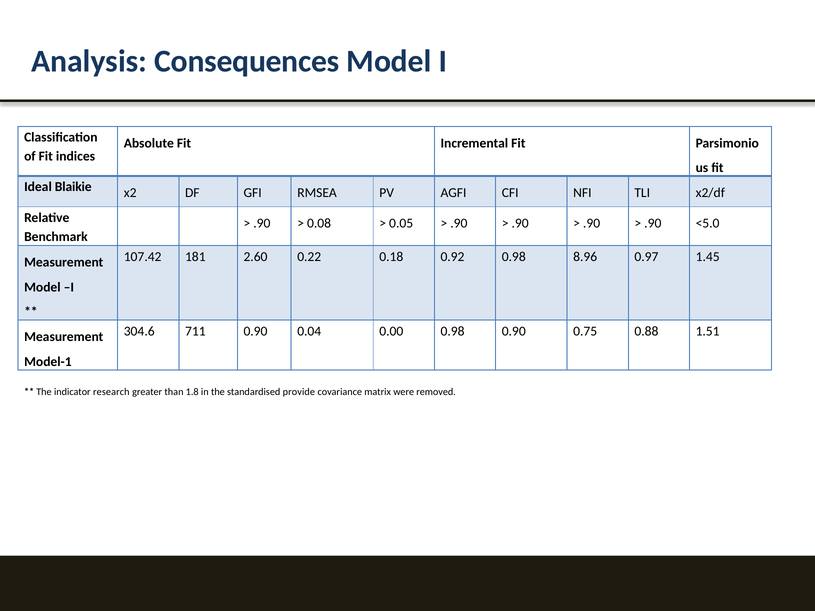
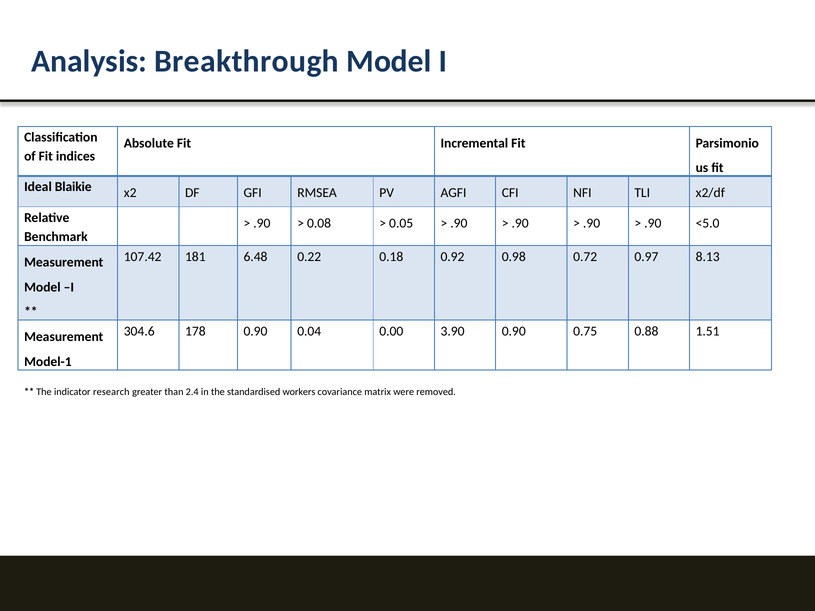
Consequences: Consequences -> Breakthrough (247, 61)
2.60: 2.60 -> 6.48 (255, 257)
8.96: 8.96 -> 0.72 (585, 257)
1.45: 1.45 -> 8.13 (708, 257)
711: 711 -> 178 (195, 331)
0.00 0.98: 0.98 -> 3.90 (453, 331)
1.8: 1.8 -> 2.4 (192, 392)
provide: provide -> workers (299, 392)
